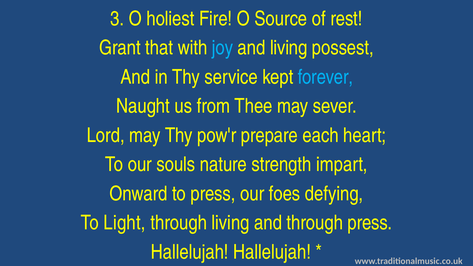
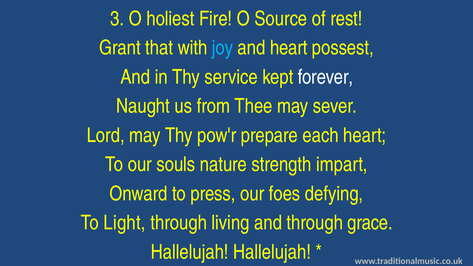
and living: living -> heart (289, 48)
forever colour: light blue -> white (325, 77)
through press: press -> grace (370, 223)
